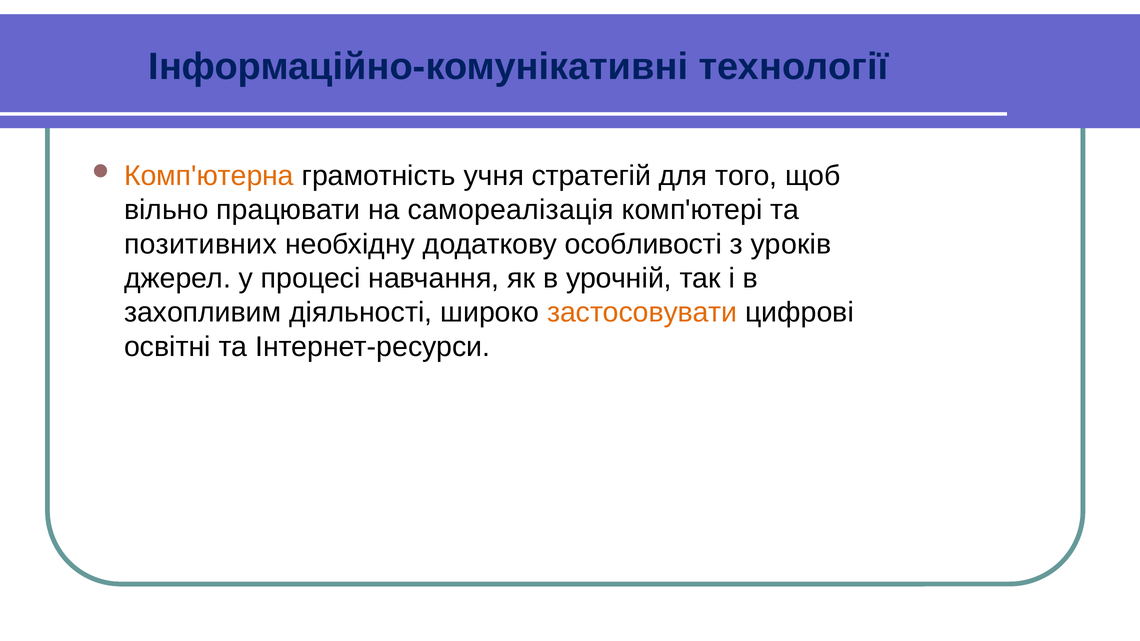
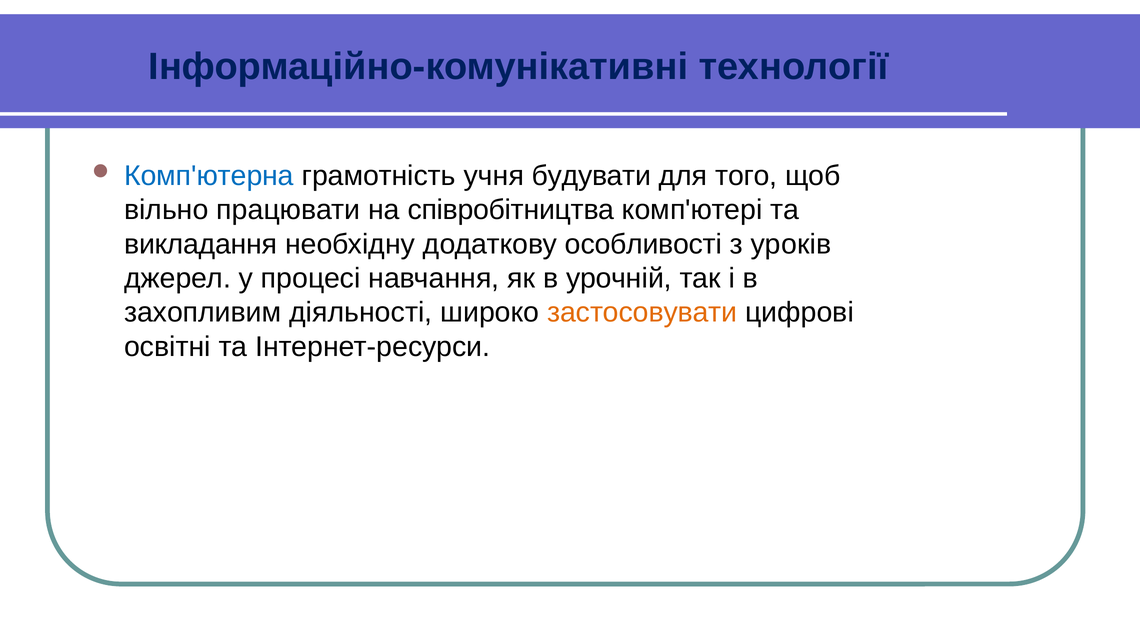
Комп'ютерна colour: orange -> blue (209, 176)
стратегій: стратегій -> будувати (591, 176)
самореалізація: самореалізація -> співробітництва (511, 210)
позитивних: позитивних -> викладання (201, 244)
